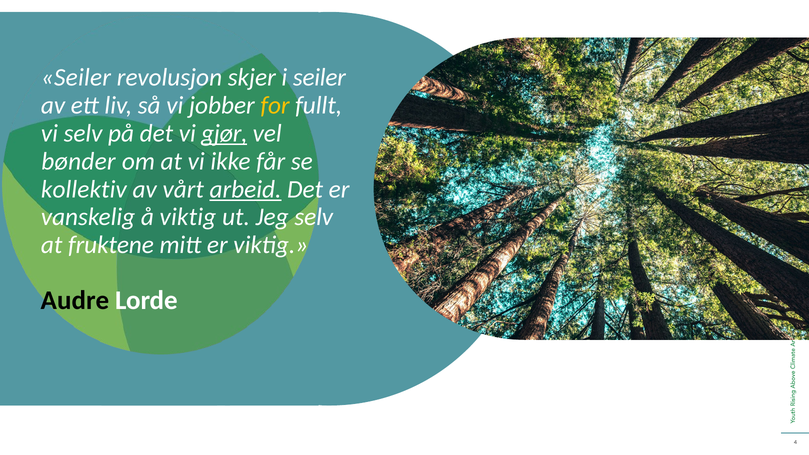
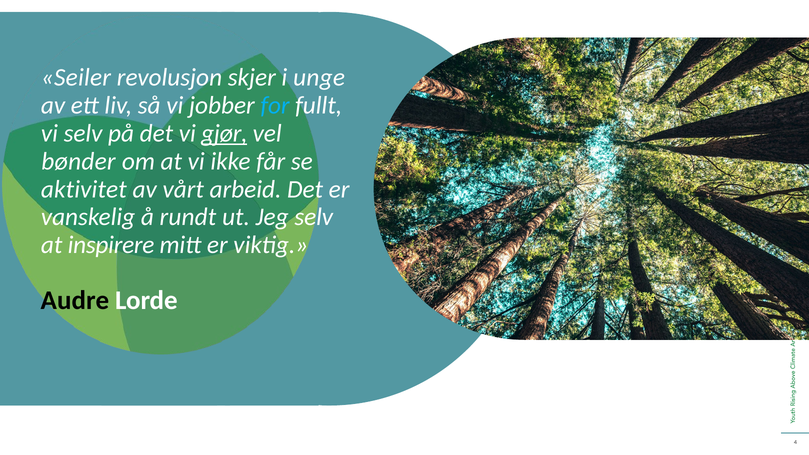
i seiler: seiler -> unge (319, 77)
for colour: yellow -> light blue (275, 105)
kollektiv: kollektiv -> aktivitet (84, 189)
arbeid underline: present -> none (246, 189)
å viktig: viktig -> rundt (188, 217)
fruktene: fruktene -> inspirere (111, 245)
